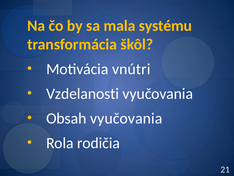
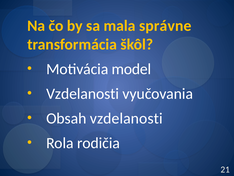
systému: systému -> správne (165, 26)
vnútri: vnútri -> model (131, 69)
Obsah vyučovania: vyučovania -> vzdelanosti (126, 118)
